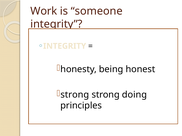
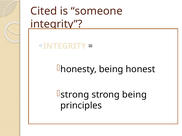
Work: Work -> Cited (44, 11)
strong doing: doing -> being (134, 95)
